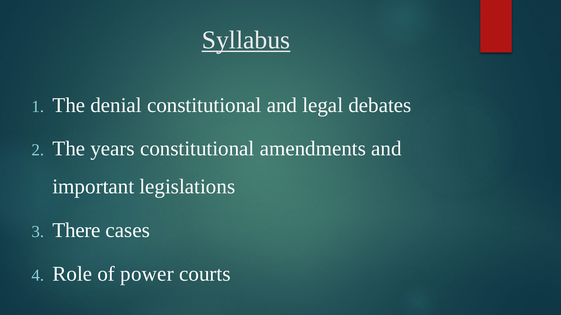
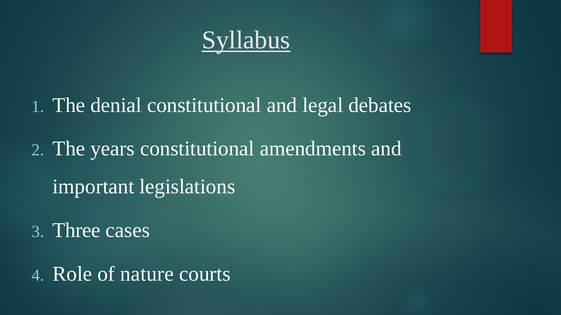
There: There -> Three (77, 231)
power: power -> nature (147, 274)
